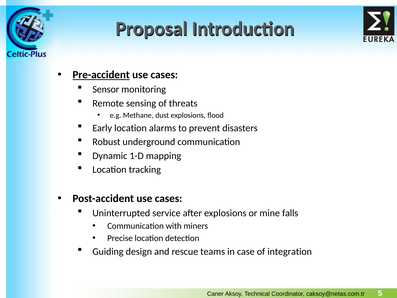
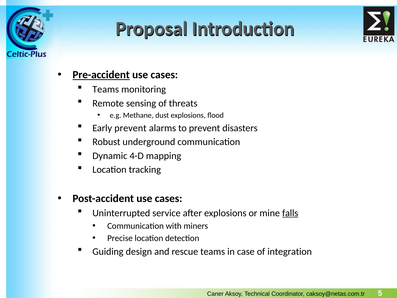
Sensor: Sensor -> Teams (106, 89)
Early location: location -> prevent (130, 128)
1-D: 1-D -> 4-D (137, 156)
falls underline: none -> present (290, 213)
